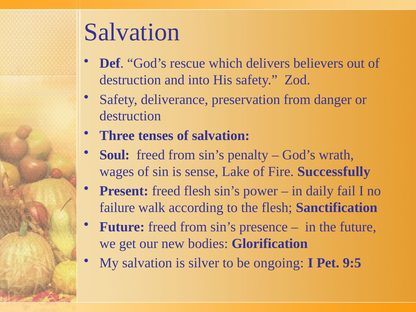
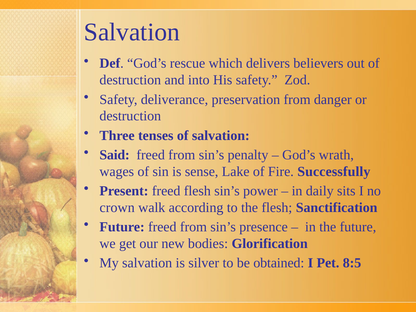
Soul: Soul -> Said (115, 155)
fail: fail -> sits (346, 191)
failure: failure -> crown (117, 208)
ongoing: ongoing -> obtained (279, 263)
9:5: 9:5 -> 8:5 (352, 263)
